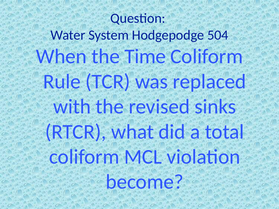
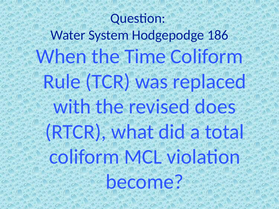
504: 504 -> 186 (218, 35)
sinks: sinks -> does (215, 107)
